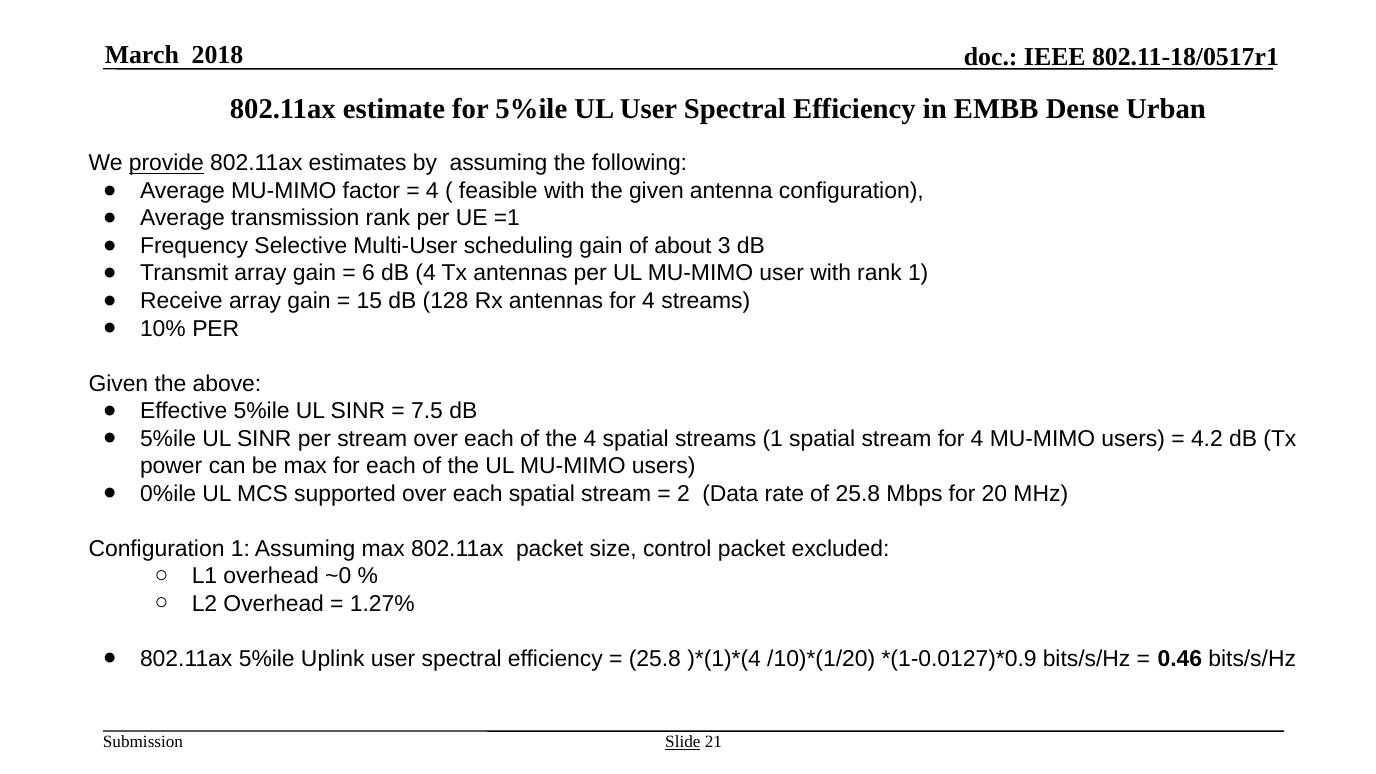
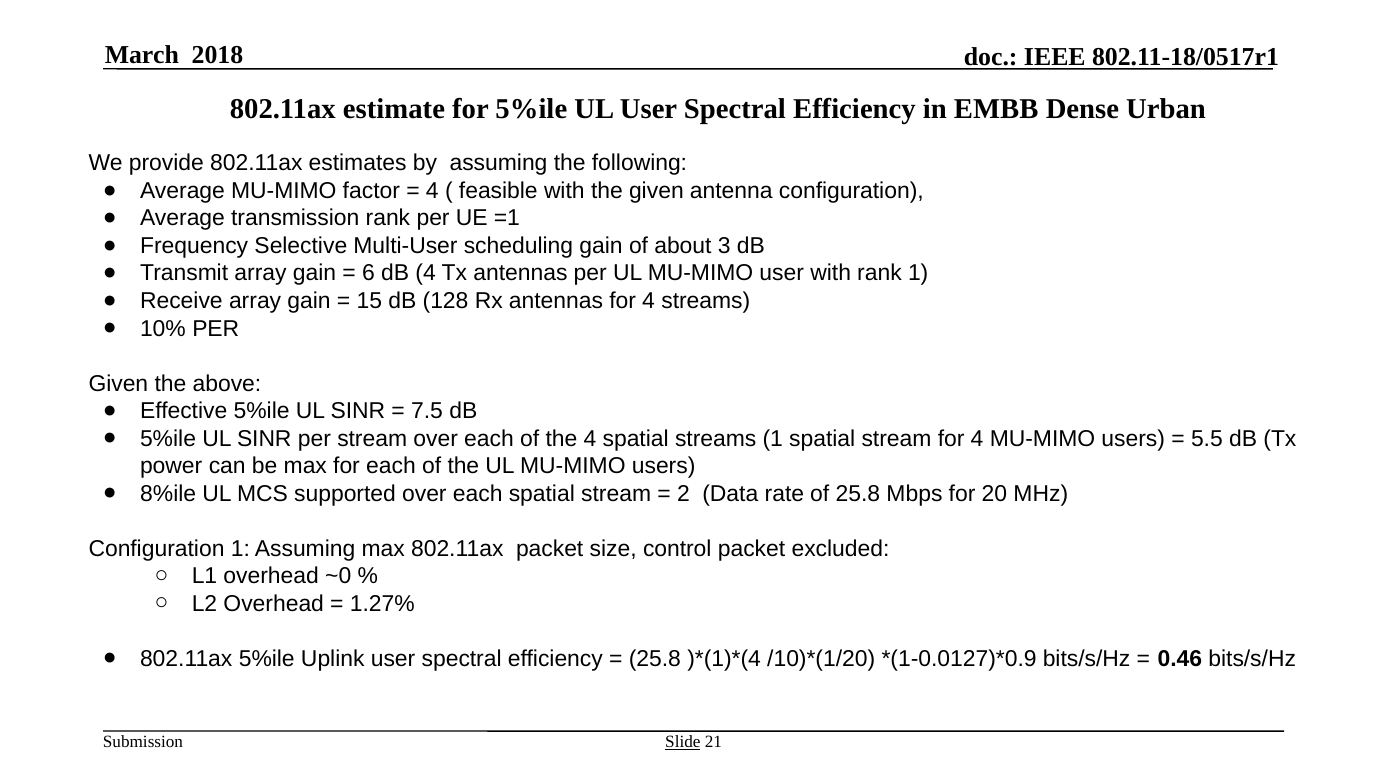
provide underline: present -> none (166, 163)
4.2: 4.2 -> 5.5 (1207, 438)
0%ile: 0%ile -> 8%ile (168, 493)
